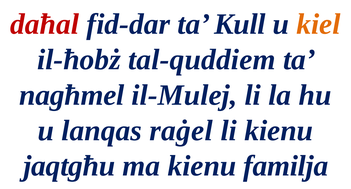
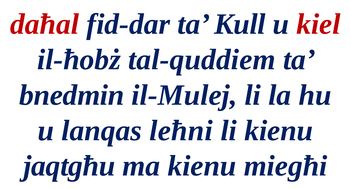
kiel colour: orange -> red (318, 24)
nagħmel: nagħmel -> bnedmin (72, 95)
raġel: raġel -> leħni (181, 131)
familja: familja -> miegħi (286, 166)
